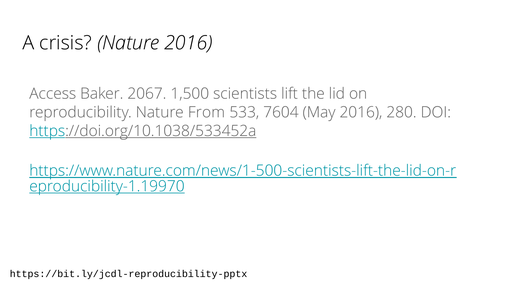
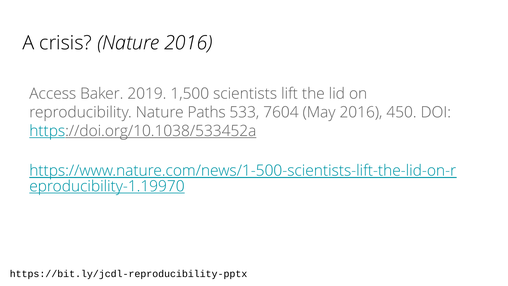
2067: 2067 -> 2019 (147, 94)
From: From -> Paths (207, 112)
280: 280 -> 450 (401, 112)
